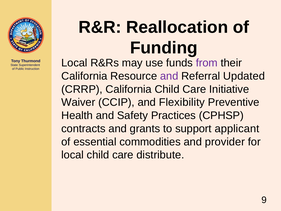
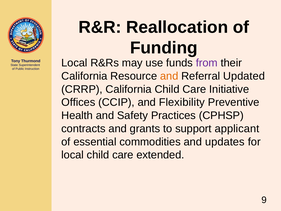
and colour: purple -> orange (169, 76)
Waiver: Waiver -> Offices (78, 102)
provider: provider -> updates (225, 142)
distribute: distribute -> extended (160, 155)
